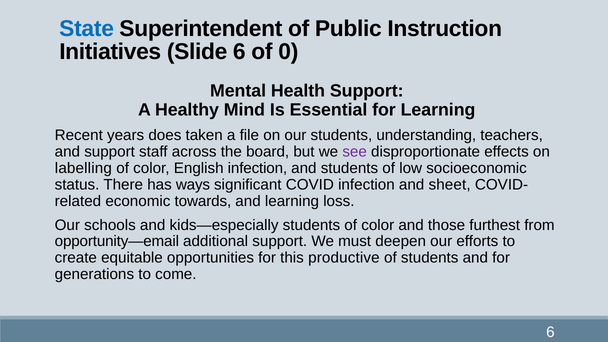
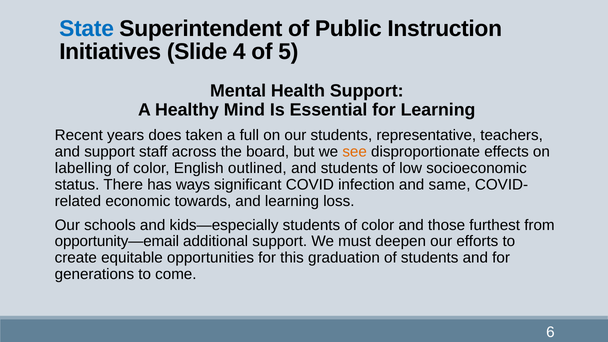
Slide 6: 6 -> 4 (239, 52)
0: 0 -> 5 (288, 52)
file: file -> full (249, 135)
understanding: understanding -> representative (426, 135)
see colour: purple -> orange (355, 152)
English infection: infection -> outlined (257, 168)
sheet: sheet -> same (450, 185)
productive: productive -> graduation (344, 258)
